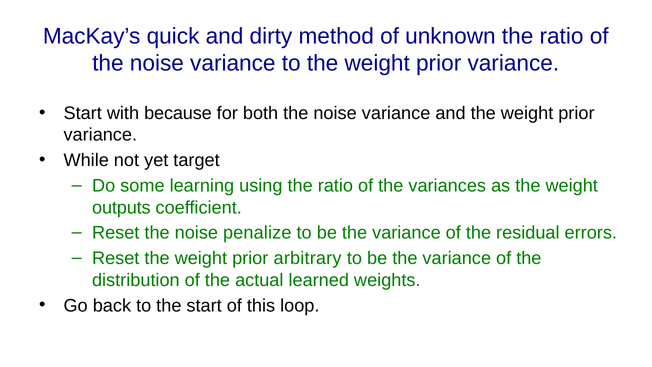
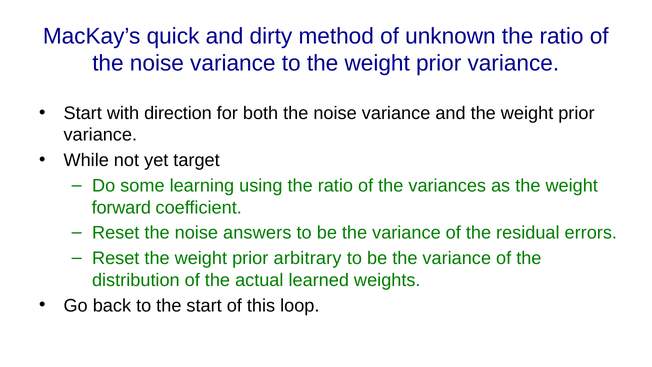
because: because -> direction (178, 113)
outputs: outputs -> forward (121, 207)
penalize: penalize -> answers (257, 233)
